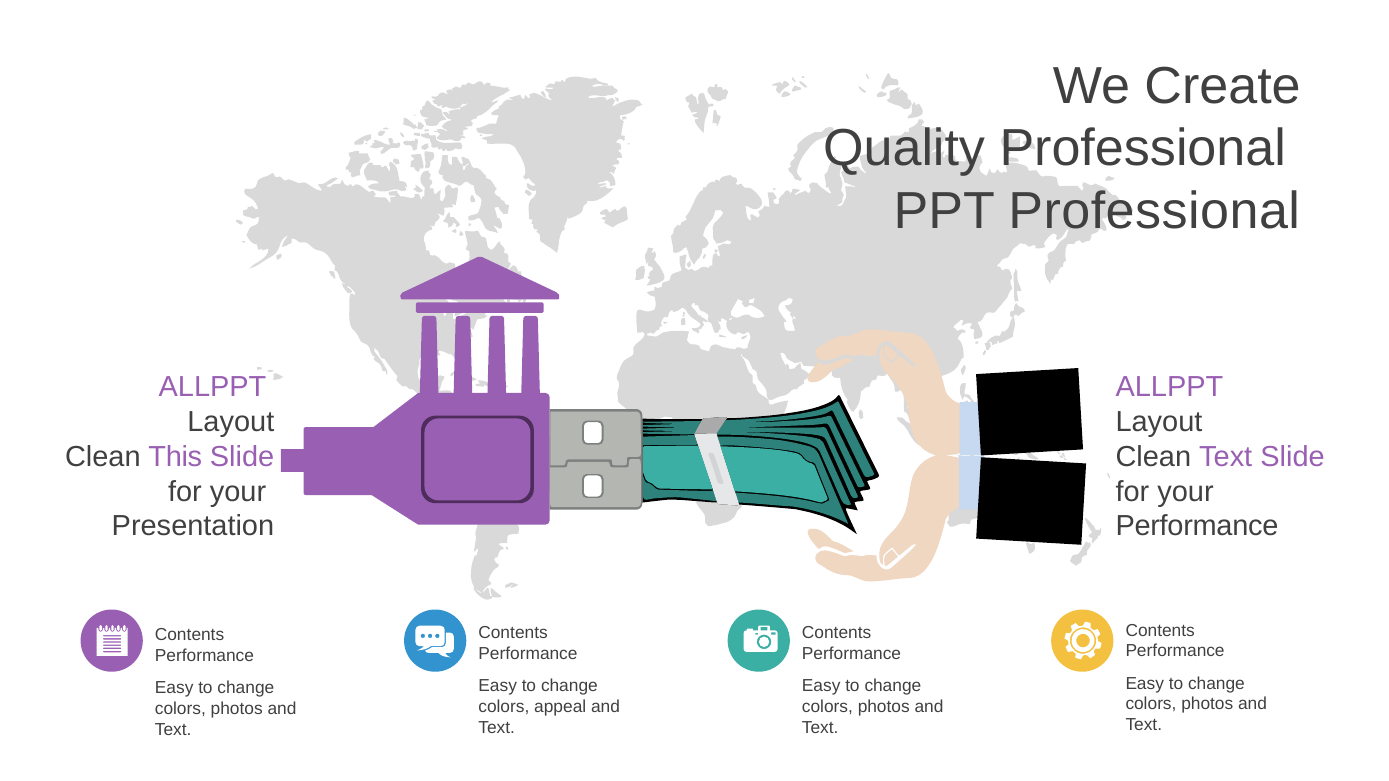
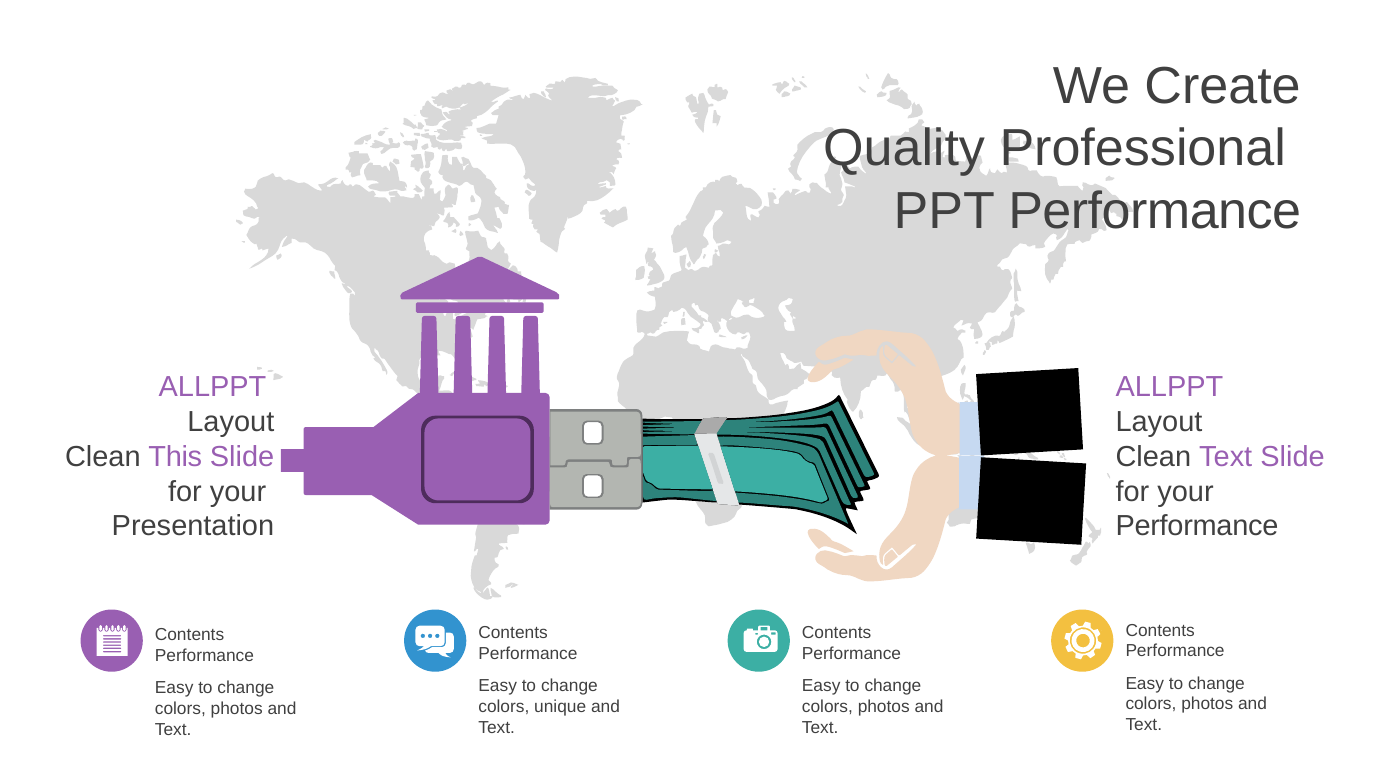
PPT Professional: Professional -> Performance (1155, 211)
appeal: appeal -> unique (560, 707)
